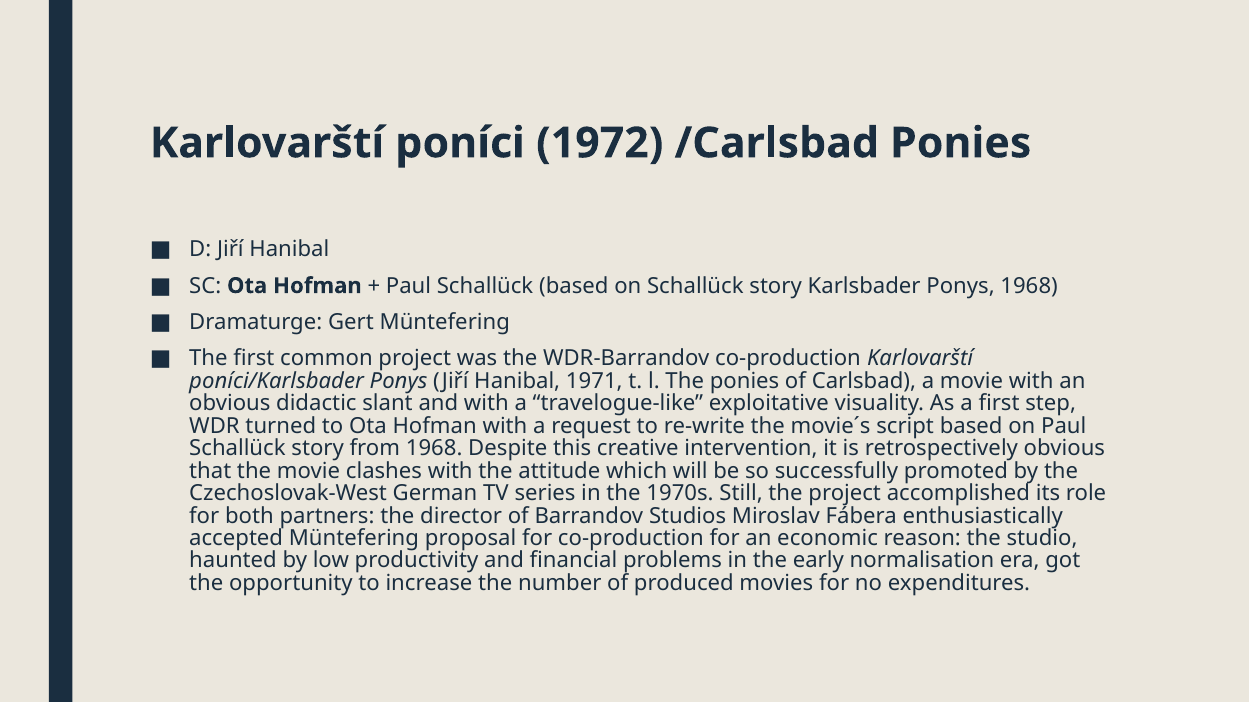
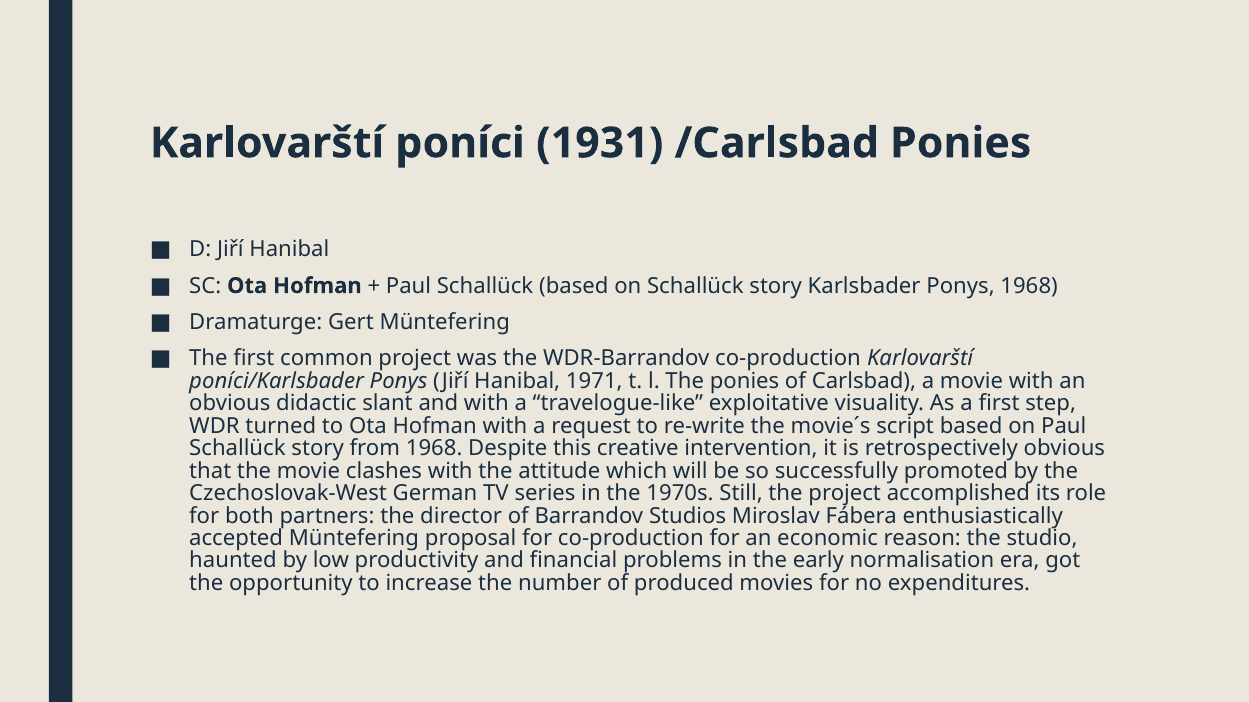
1972: 1972 -> 1931 (600, 143)
